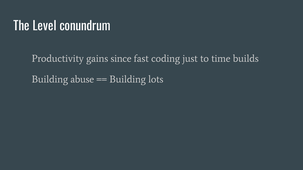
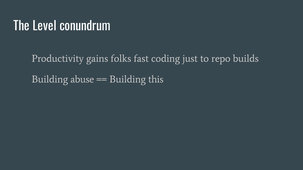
since: since -> folks (121, 59)
time: time -> repo (221, 59)
lots: lots -> this (156, 79)
